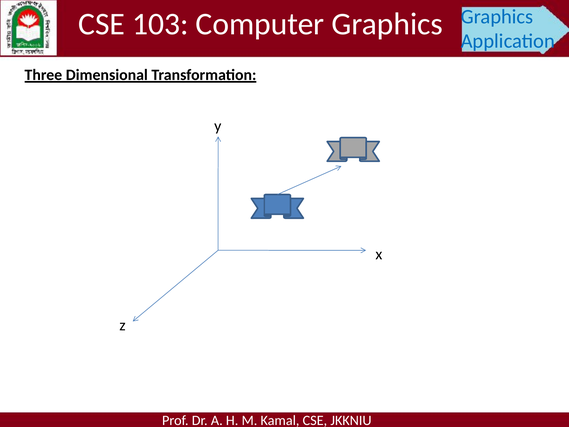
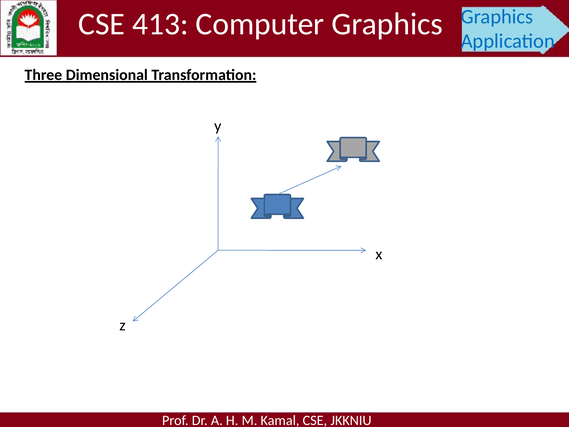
103: 103 -> 413 (160, 24)
